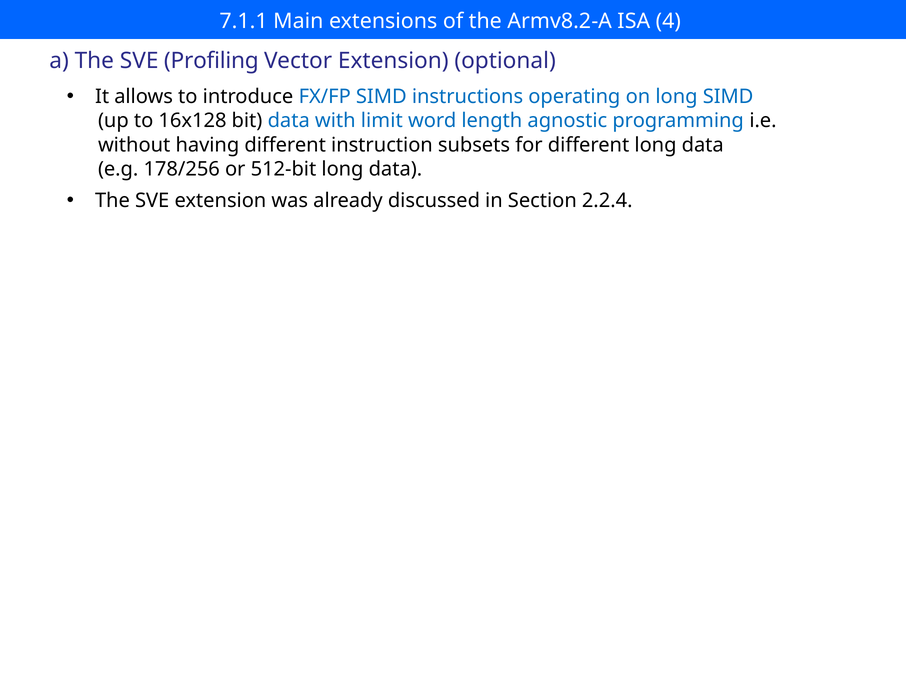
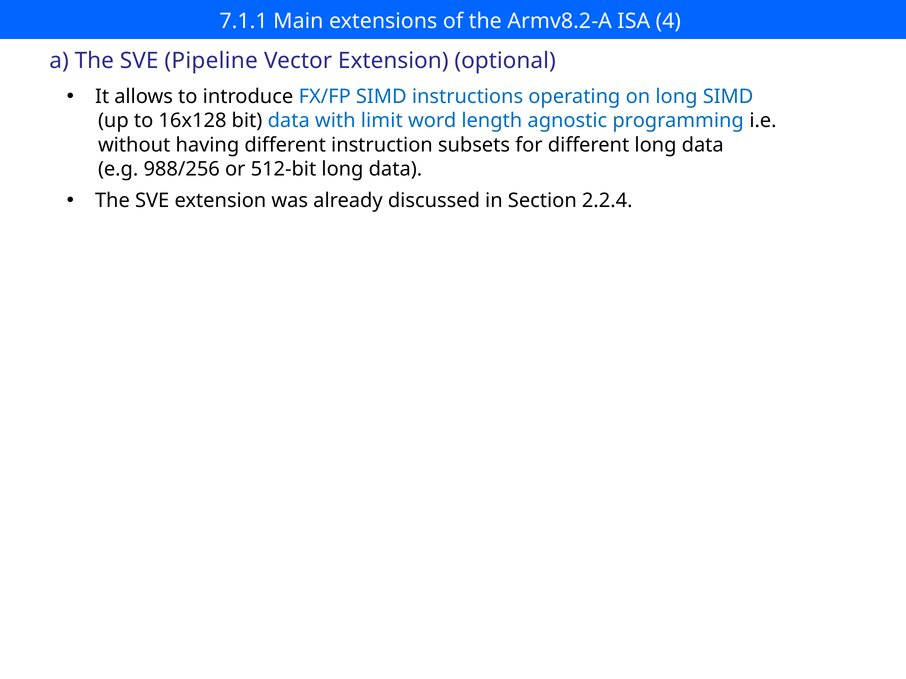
Profiling: Profiling -> Pipeline (211, 61)
178/256: 178/256 -> 988/256 (182, 169)
